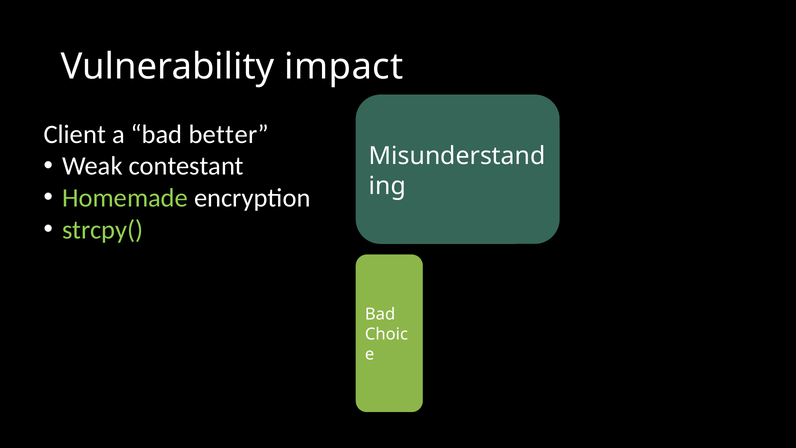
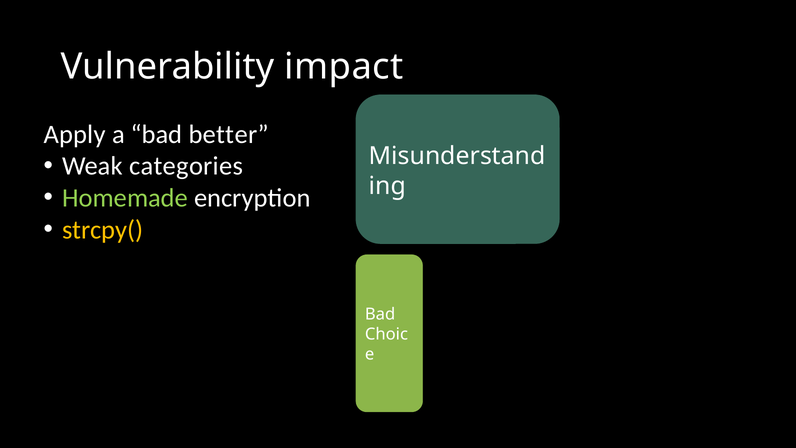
Client: Client -> Apply (75, 134)
contestant: contestant -> categories (186, 166)
strcpy( colour: light green -> yellow (103, 230)
